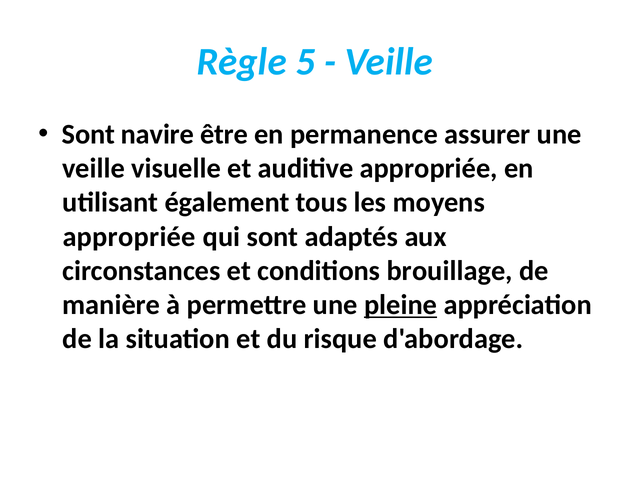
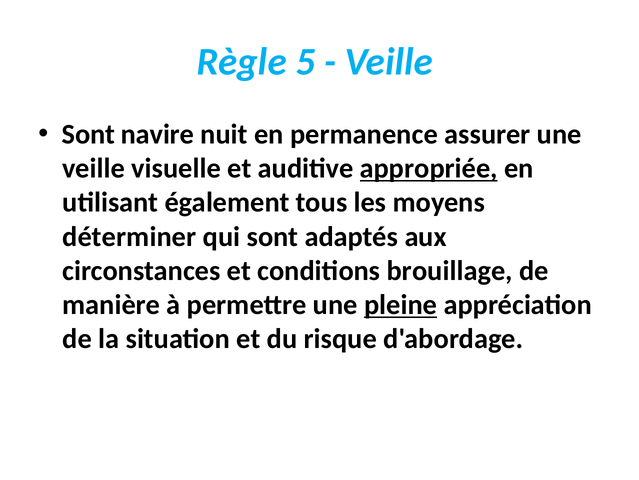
être: être -> nuit (224, 134)
appropriée underline: none -> present (429, 168)
appropriée: appropriée -> déterminer (129, 236)
